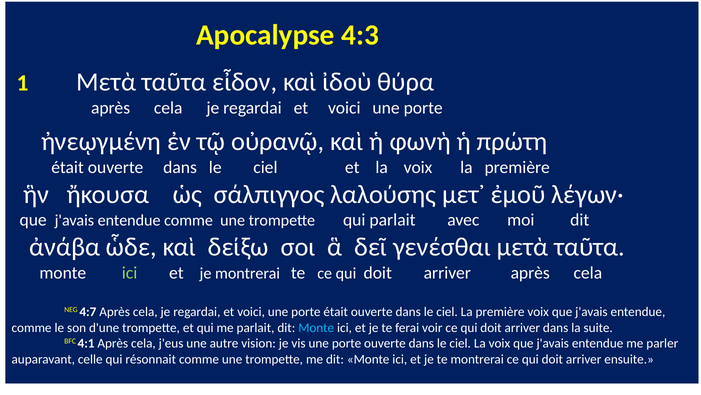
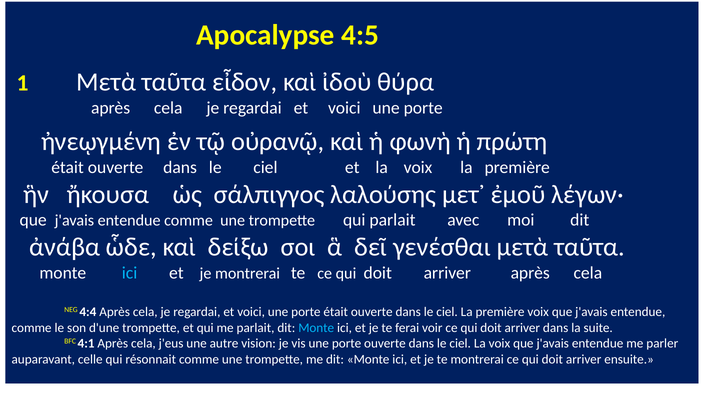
4:3: 4:3 -> 4:5 (360, 35)
ici colour: light green -> light blue (130, 273)
4:7: 4:7 -> 4:4 (88, 312)
